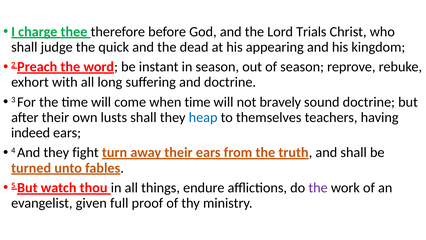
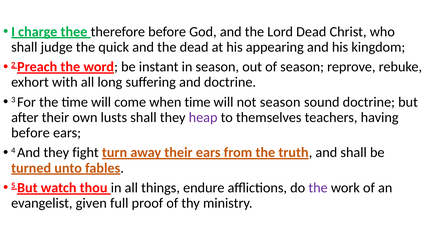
Lord Trials: Trials -> Dead (311, 32)
not bravely: bravely -> season (280, 102)
heap colour: blue -> purple (203, 117)
indeed: indeed -> before (30, 133)
